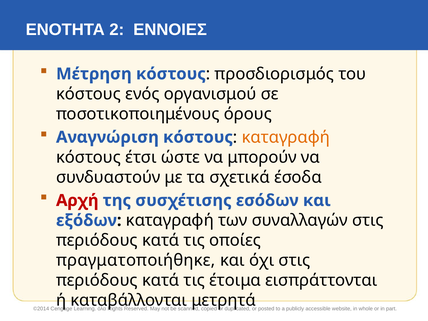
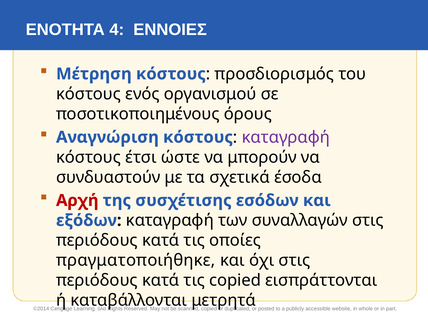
2: 2 -> 4 (117, 30)
καταγραφή colour: orange -> purple (286, 137)
τις έτοιμα: έτοιμα -> copied (235, 280)
